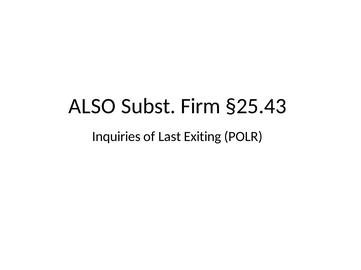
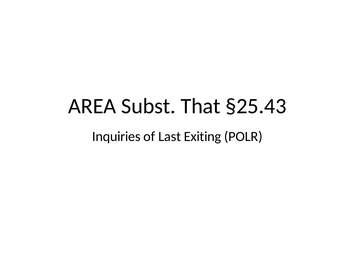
ALSO: ALSO -> AREA (92, 106)
Firm: Firm -> That (201, 106)
